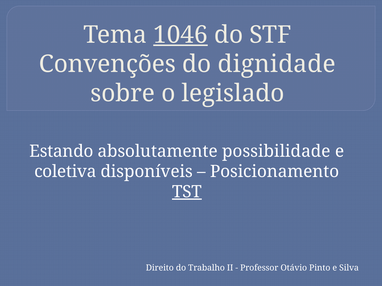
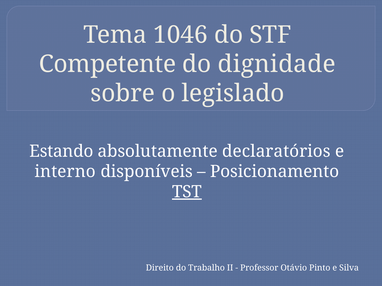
1046 underline: present -> none (180, 35)
Convenções: Convenções -> Competente (107, 64)
possibilidade: possibilidade -> declaratórios (276, 151)
coletiva: coletiva -> interno (65, 172)
